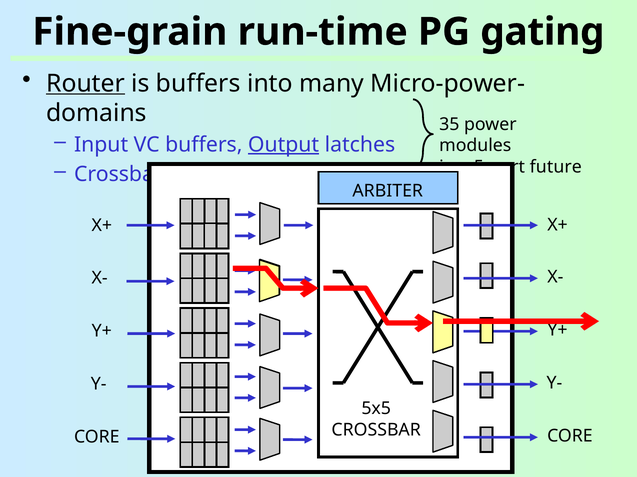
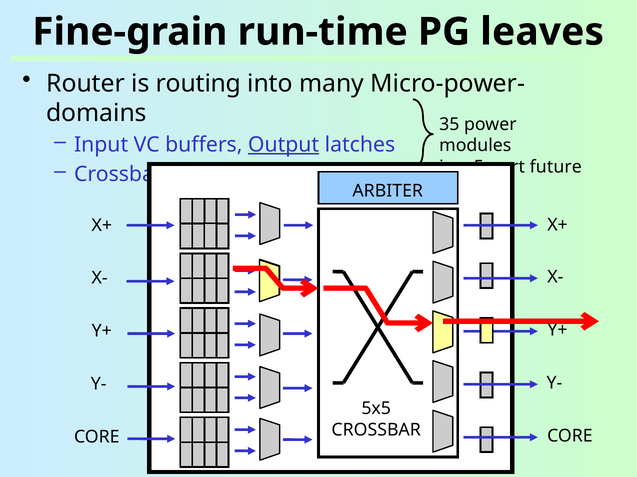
gating: gating -> leaves (542, 32)
Router underline: present -> none (86, 83)
is buffers: buffers -> routing (198, 83)
